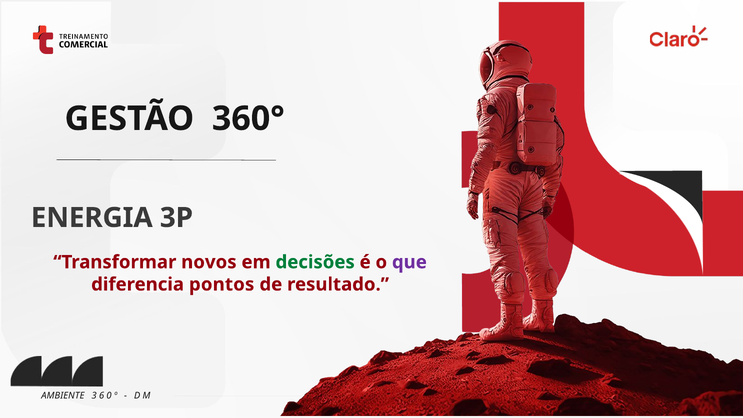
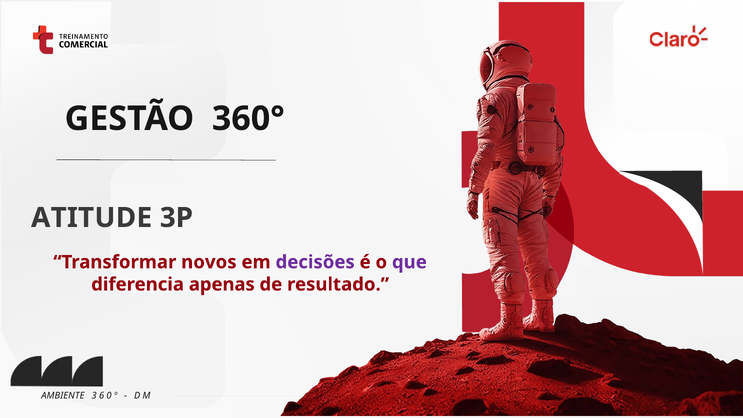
ENERGIA: ENERGIA -> ATITUDE (92, 218)
decisões colour: green -> purple (315, 262)
pontos: pontos -> apenas (222, 284)
